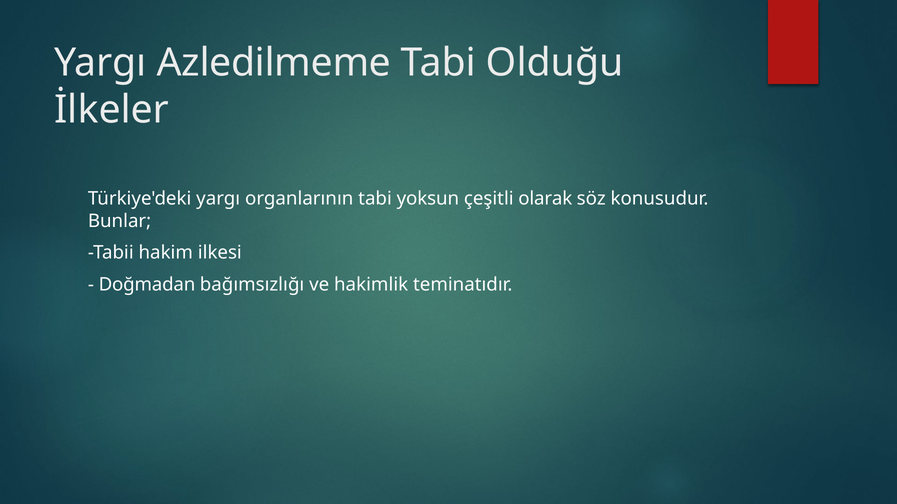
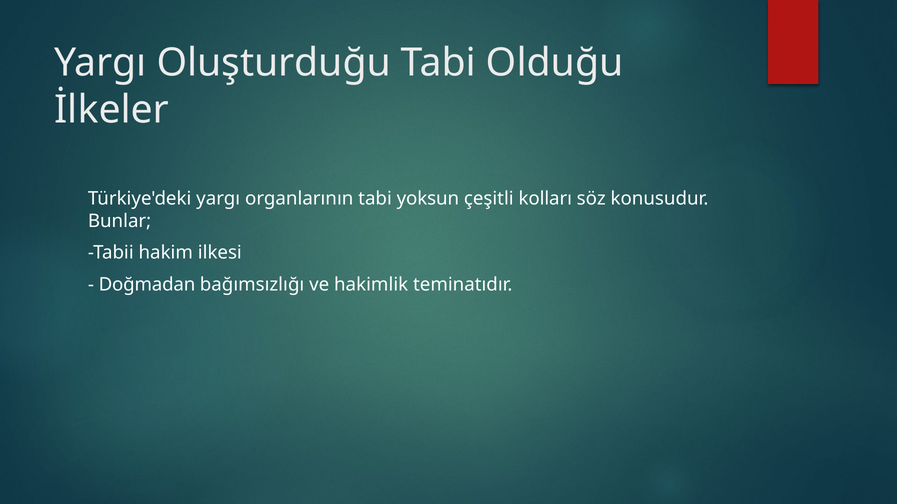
Azledilmeme: Azledilmeme -> Oluşturduğu (274, 63)
olarak: olarak -> kolları (545, 199)
